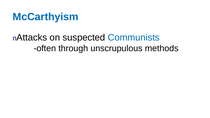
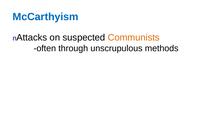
Communists colour: blue -> orange (134, 38)
